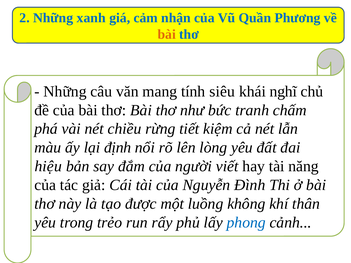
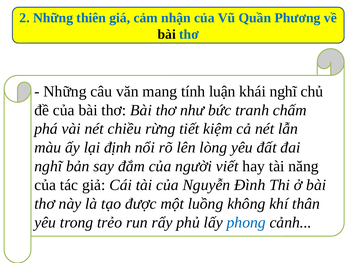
xanh: xanh -> thiên (91, 18)
bài colour: orange -> black (167, 34)
siêu: siêu -> luận (222, 92)
hiệu: hiệu -> nghĩ (48, 166)
